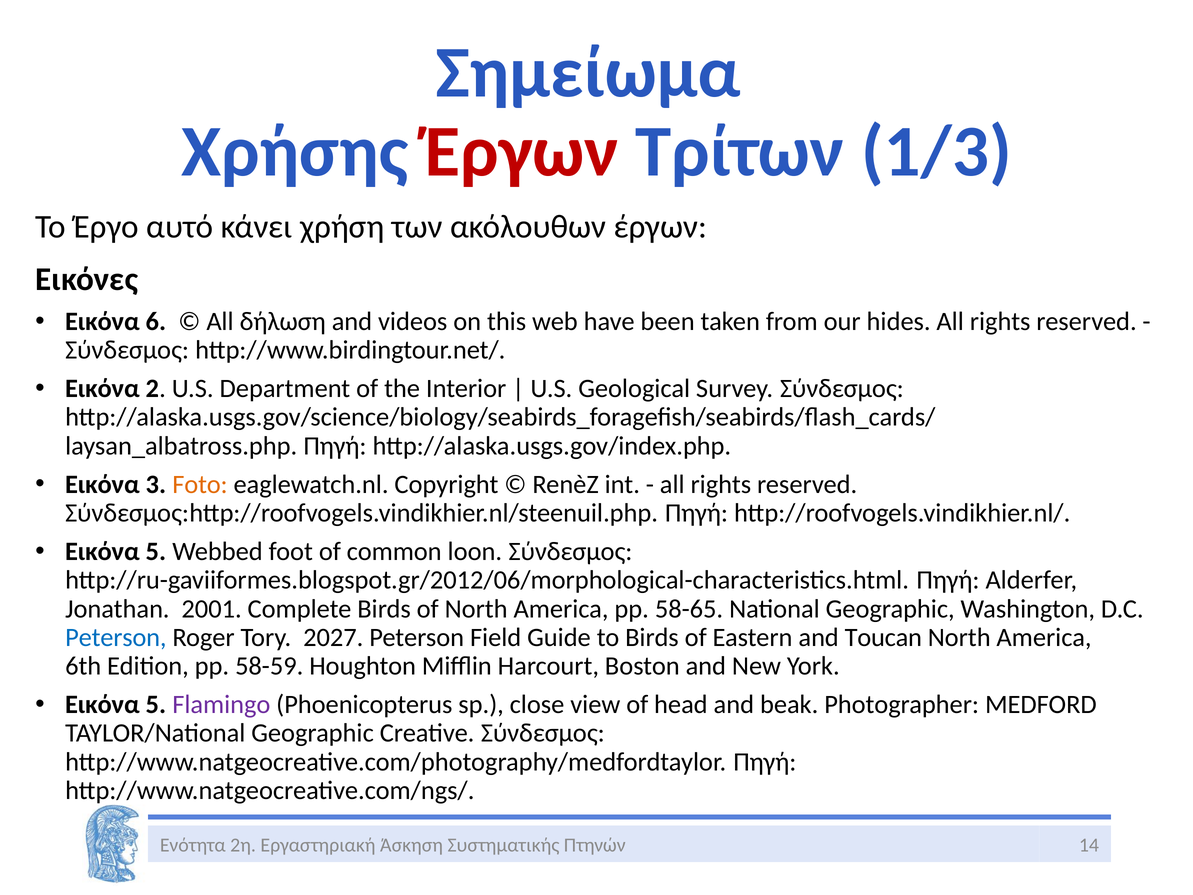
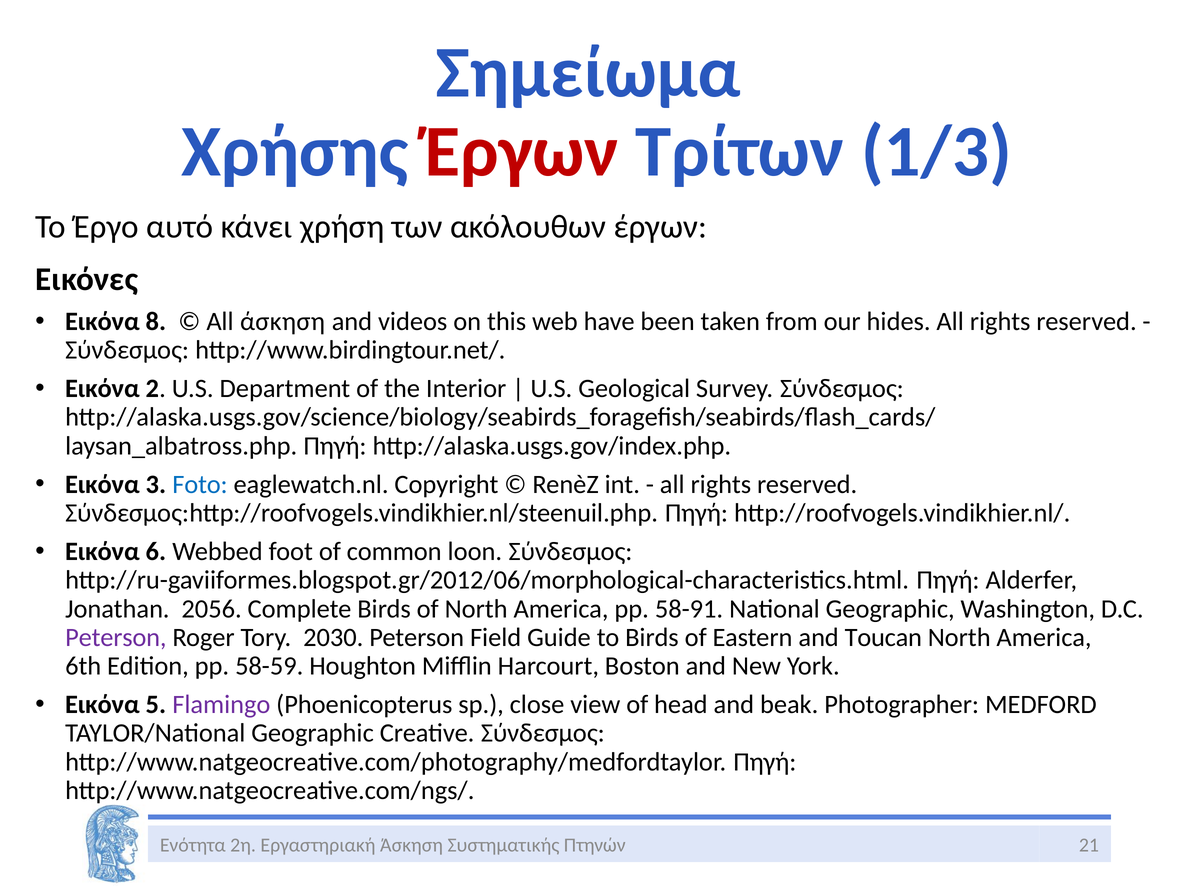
6: 6 -> 8 (156, 321)
All δήλωση: δήλωση -> άσκηση (283, 321)
Foto colour: orange -> blue (200, 484)
5: 5 -> 6 (156, 551)
2001: 2001 -> 2056 (212, 609)
58-65: 58-65 -> 58-91 (689, 609)
Peterson colour: blue -> purple (116, 637)
2027: 2027 -> 2030 (333, 637)
14: 14 -> 21 (1089, 845)
